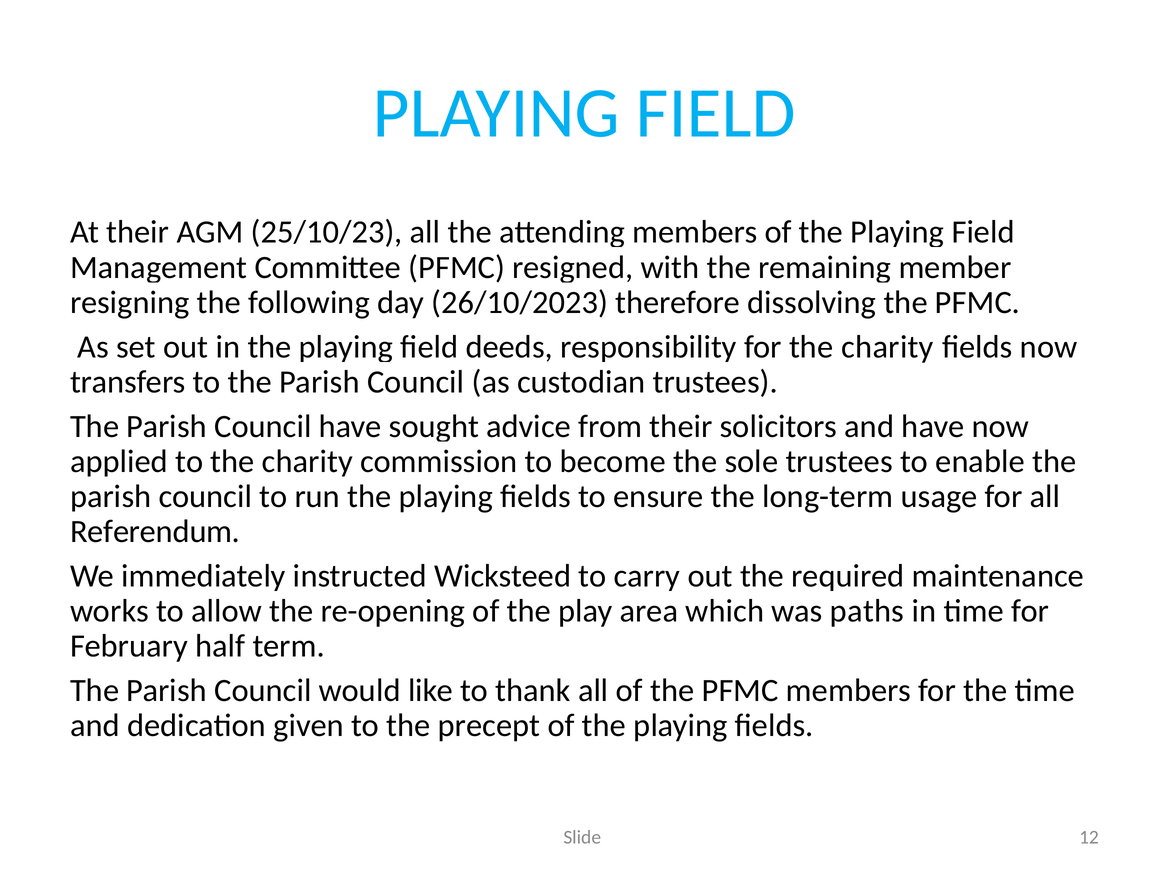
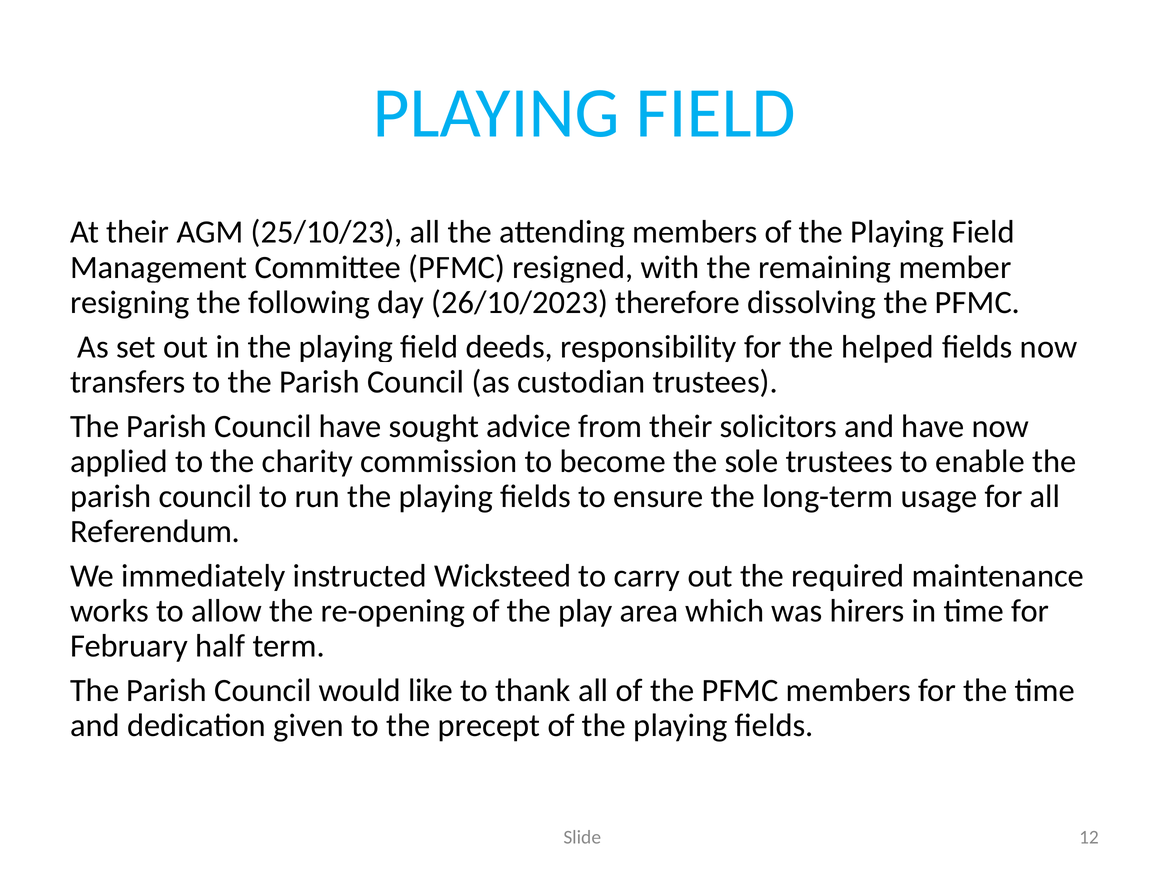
charity: charity -> helped (887, 347)
paths: paths -> hirers (867, 611)
